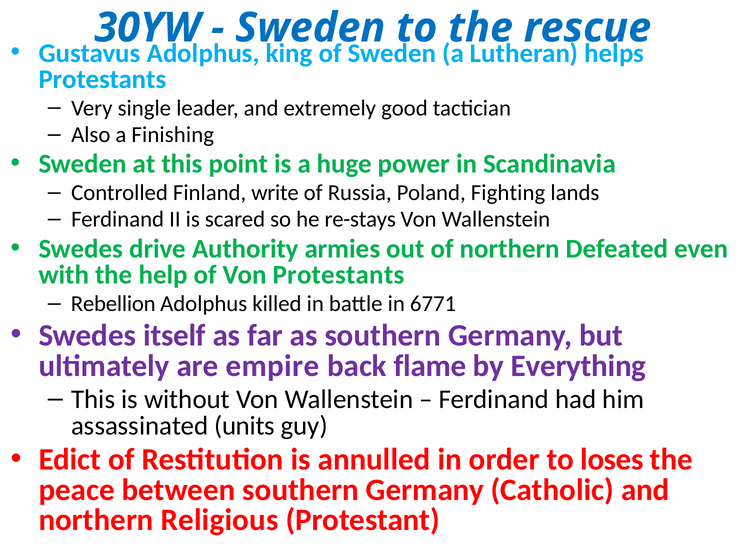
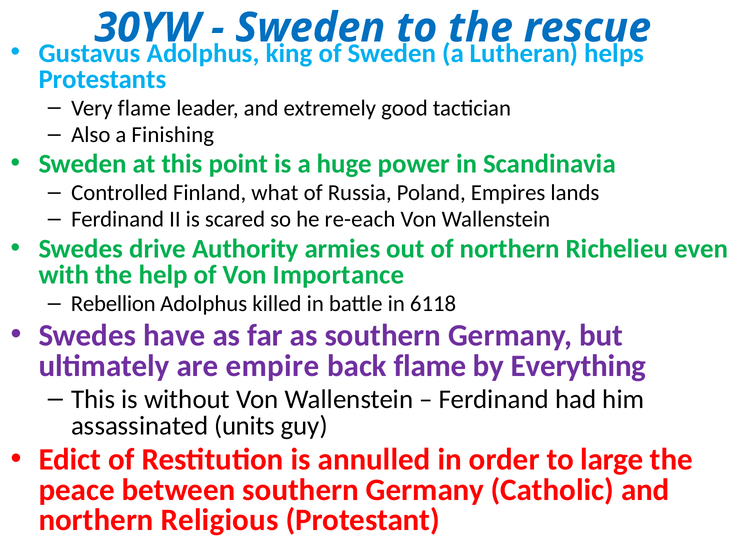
Very single: single -> flame (144, 108)
write: write -> what (275, 193)
Fighting: Fighting -> Empires (508, 193)
re-stays: re-stays -> re-each (360, 219)
Defeated: Defeated -> Richelieu (617, 248)
Von Protestants: Protestants -> Importance (338, 275)
6771: 6771 -> 6118 (433, 303)
itself: itself -> have (174, 335)
loses: loses -> large (612, 459)
